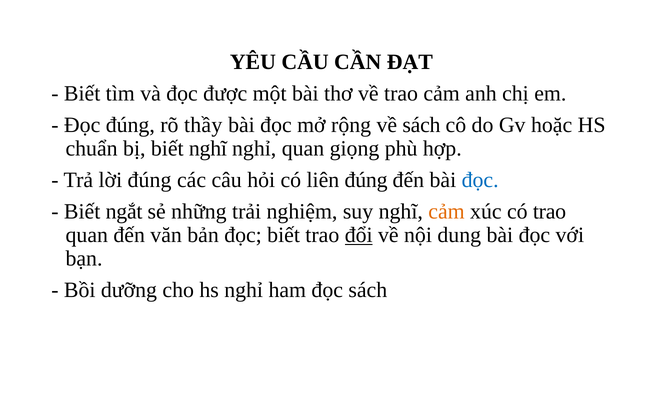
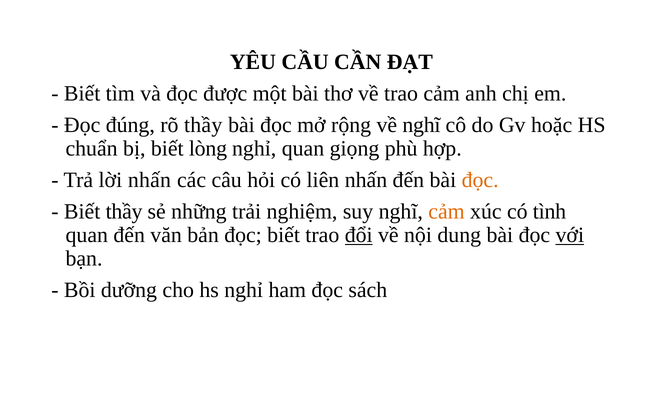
về sách: sách -> nghĩ (421, 125)
biết nghĩ: nghĩ -> lòng (208, 148)
lời đúng: đúng -> nhấn (149, 180)
liên đúng: đúng -> nhấn (366, 180)
đọc colour: blue -> orange (480, 180)
Biết ngắt: ngắt -> thầy (124, 211)
có trao: trao -> tình (549, 211)
với underline: none -> present (570, 235)
